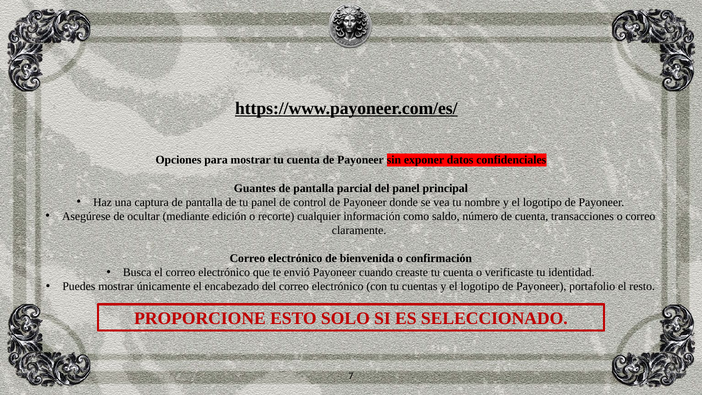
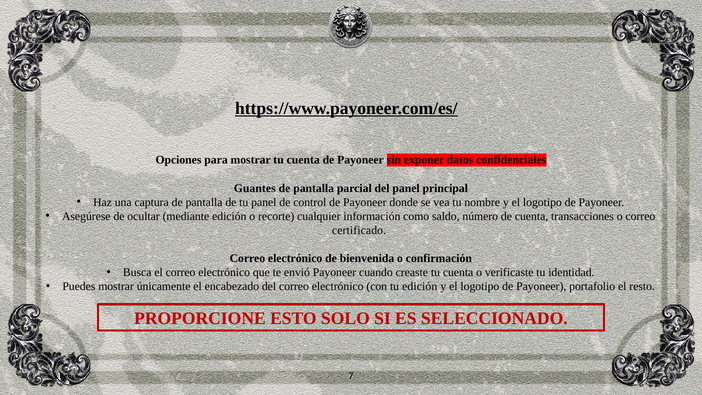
claramente: claramente -> certificado (359, 230)
tu cuentas: cuentas -> edición (420, 286)
